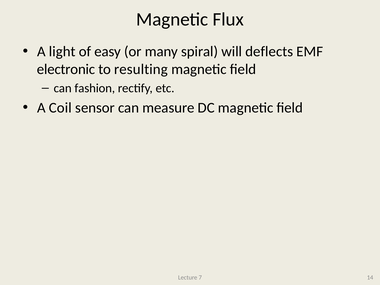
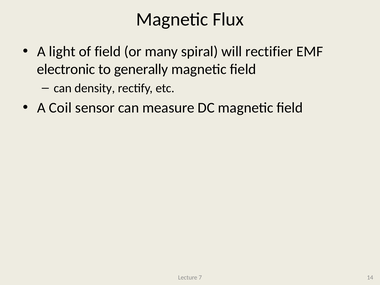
of easy: easy -> field (108, 52)
deflects: deflects -> rectifier (269, 52)
resulting: resulting -> generally (141, 69)
fashion: fashion -> density (95, 88)
